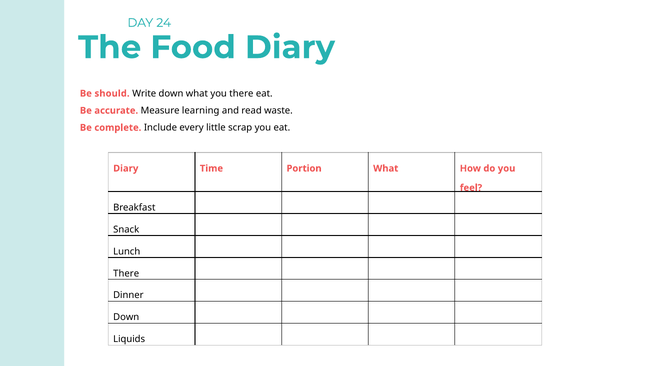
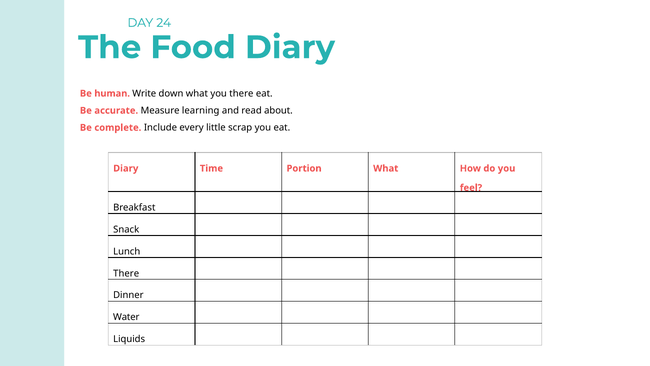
should: should -> human (112, 93)
waste: waste -> about (278, 110)
Down: Down -> Water (126, 317)
